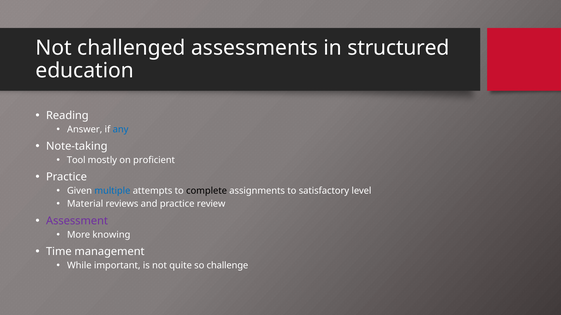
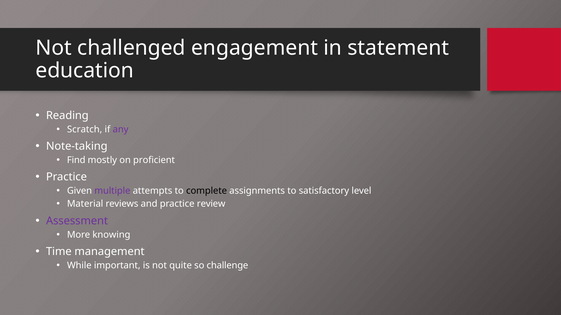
assessments: assessments -> engagement (255, 48)
structured: structured -> statement (398, 48)
Answer: Answer -> Scratch (85, 130)
any colour: blue -> purple (121, 130)
Tool: Tool -> Find (76, 160)
multiple colour: blue -> purple (112, 191)
